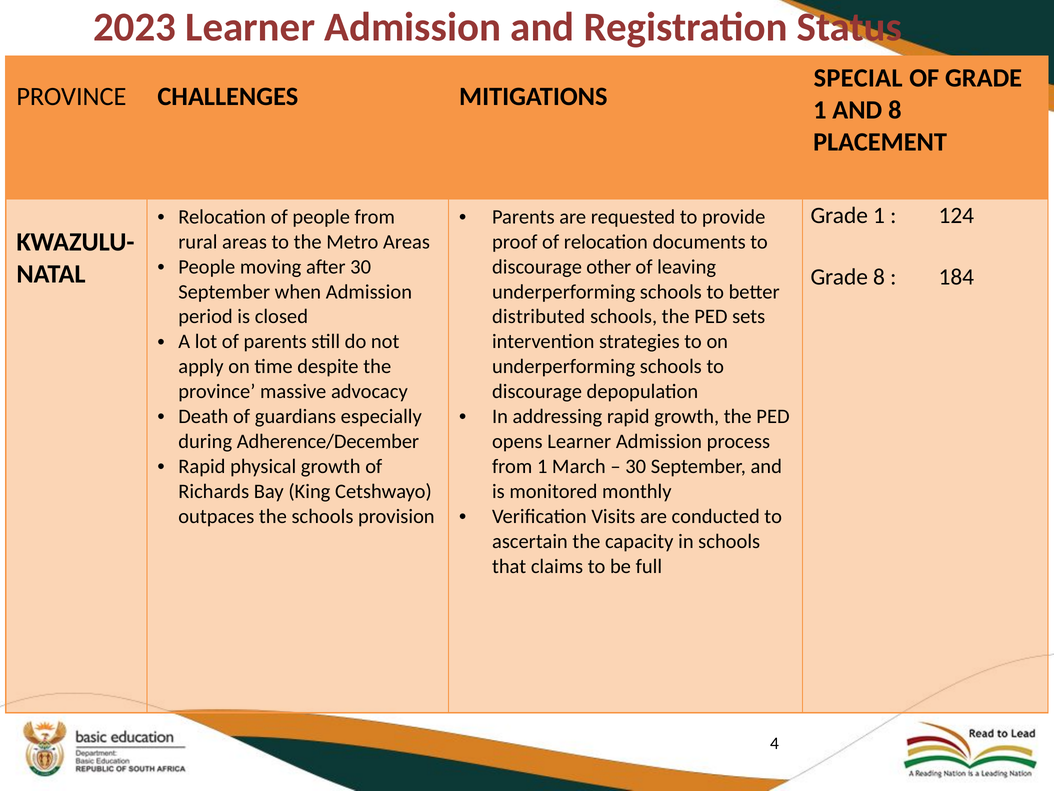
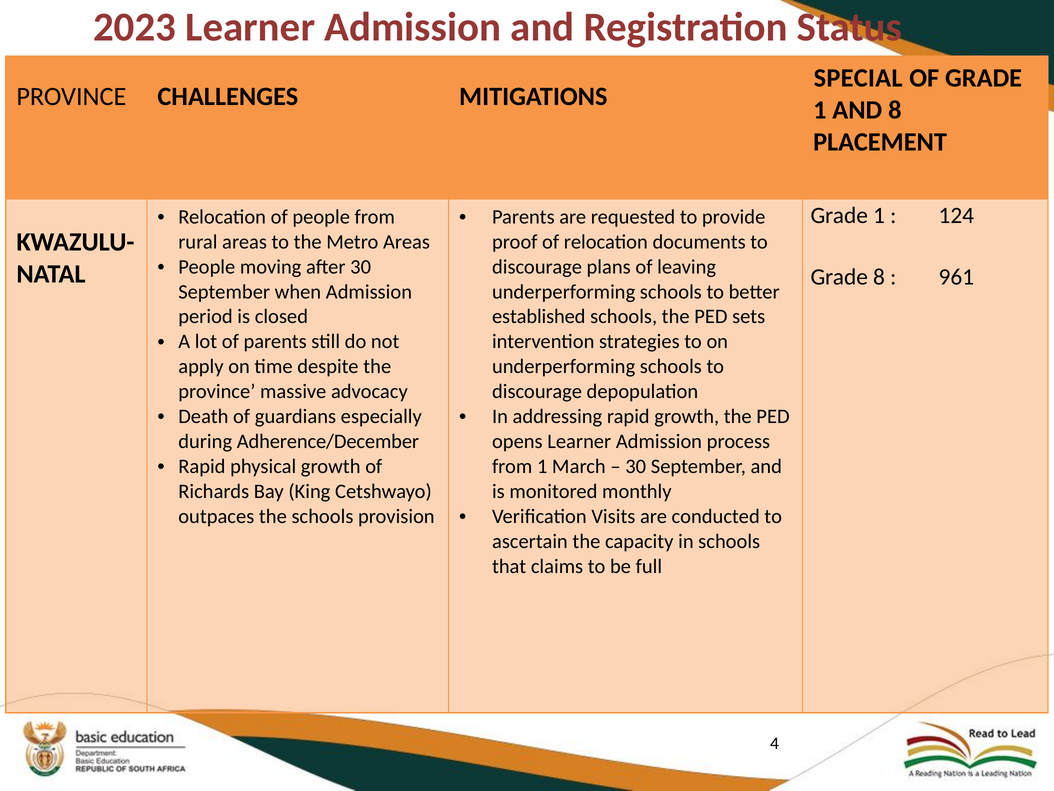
other: other -> plans (609, 267)
184: 184 -> 961 (956, 277)
distributed: distributed -> established (539, 317)
